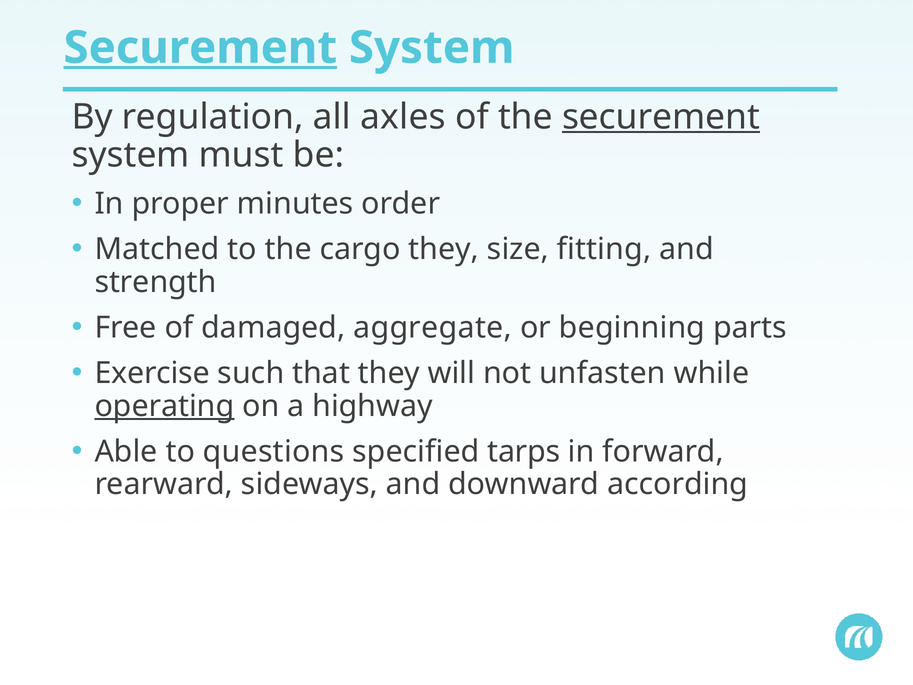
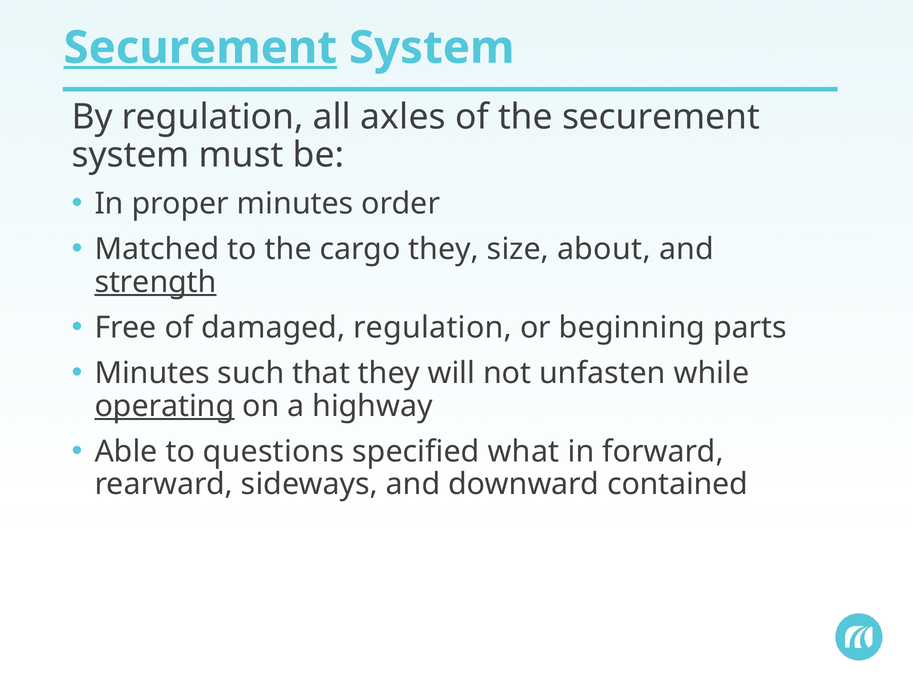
securement underline: present -> none (661, 117)
fitting: fitting -> about (604, 249)
strength underline: none -> present (156, 282)
damaged aggregate: aggregate -> regulation (433, 327)
Exercise: Exercise -> Minutes (152, 373)
tarps: tarps -> what (524, 451)
according: according -> contained (678, 484)
